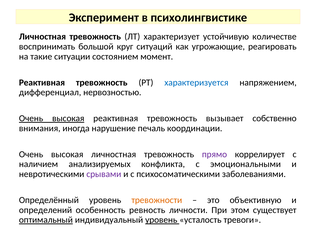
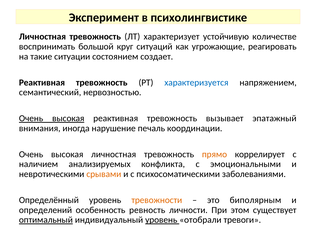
момент: момент -> создает (157, 57)
дифференциал: дифференциал -> семантический (50, 92)
собственно: собственно -> эпатажный (274, 118)
прямо colour: purple -> orange (214, 154)
срывами colour: purple -> orange (104, 174)
объективную: объективную -> биполярным (255, 200)
усталость: усталость -> отобрали (200, 220)
